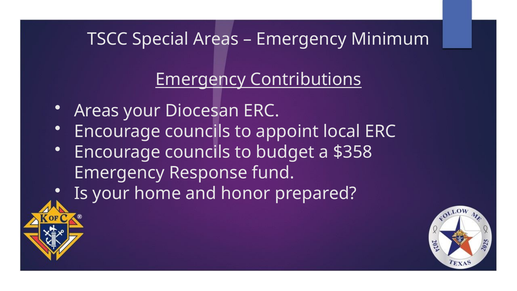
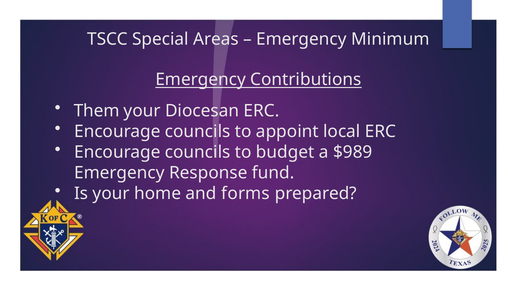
Areas: Areas -> Them (97, 111)
$358: $358 -> $989 (353, 152)
honor: honor -> forms (246, 193)
